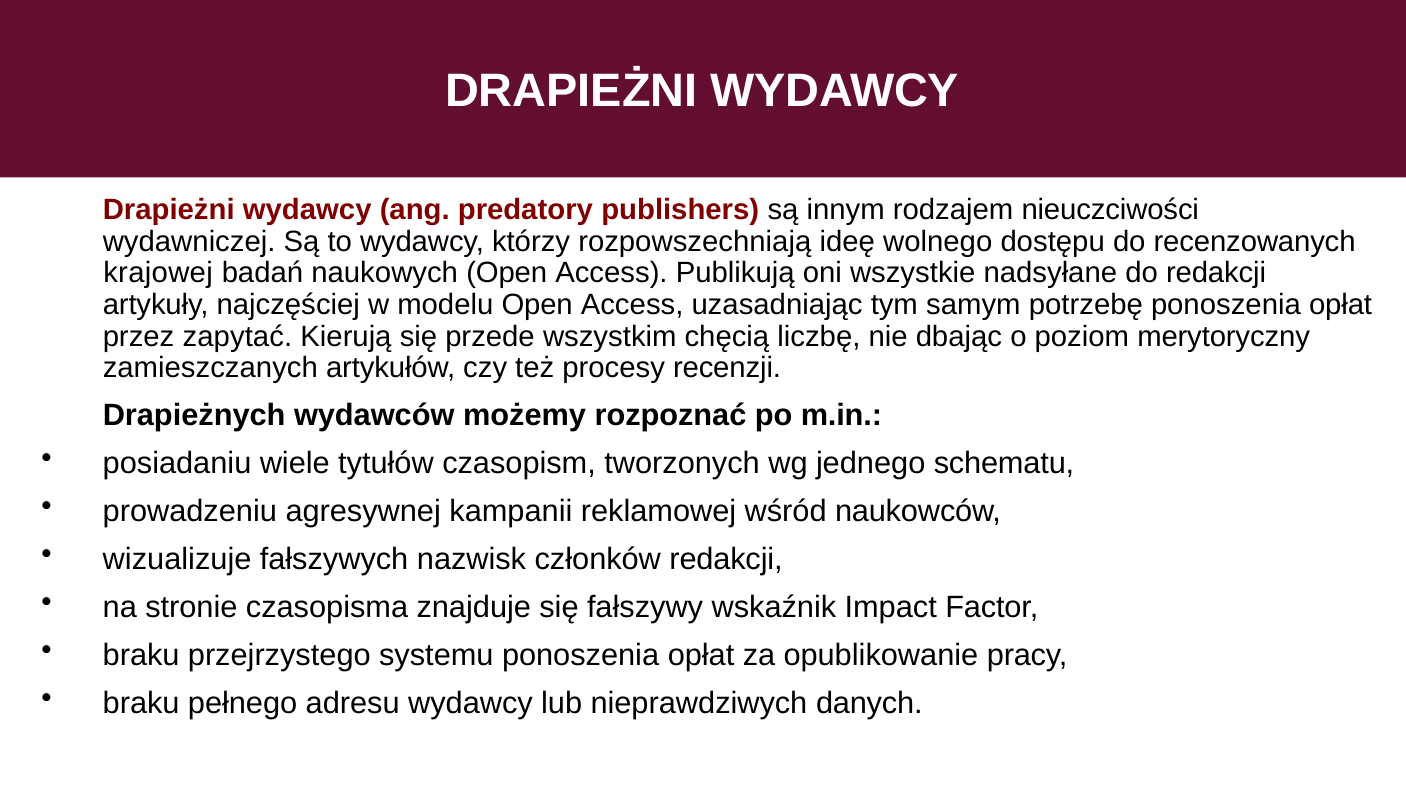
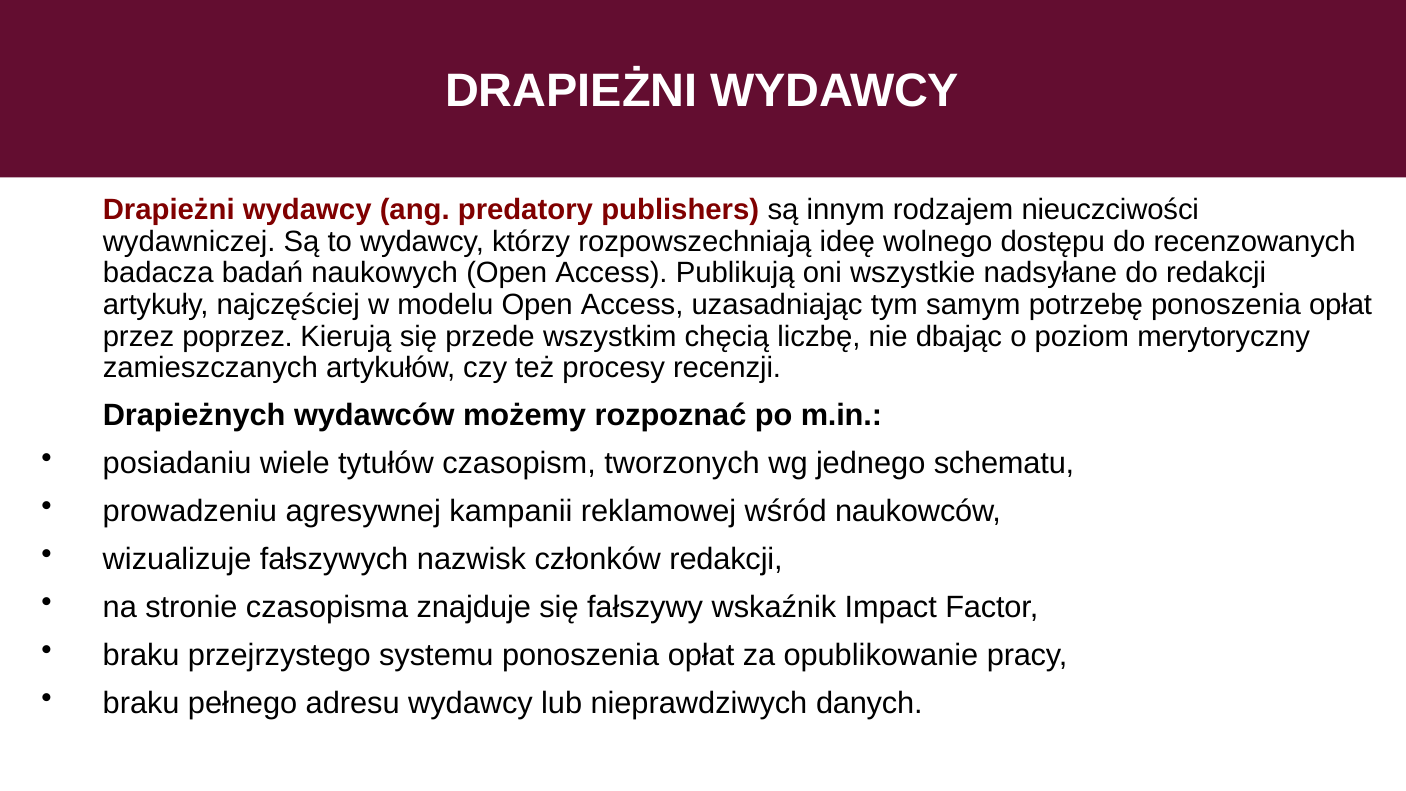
krajowej: krajowej -> badacza (158, 273)
zapytać: zapytać -> poprzez (238, 336)
